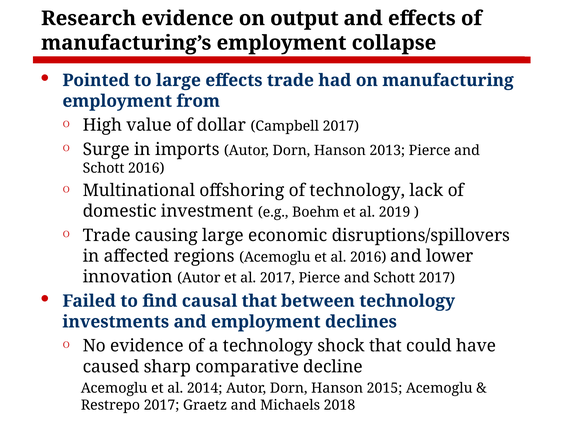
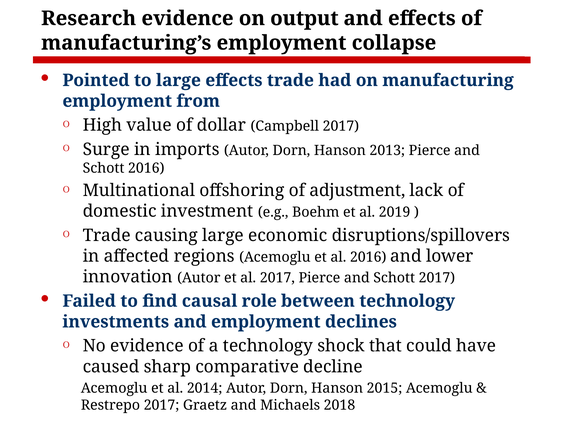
of technology: technology -> adjustment (357, 190)
causal that: that -> role (259, 301)
